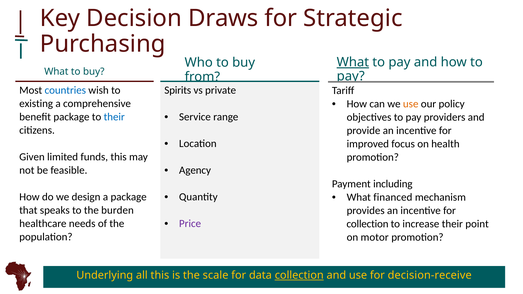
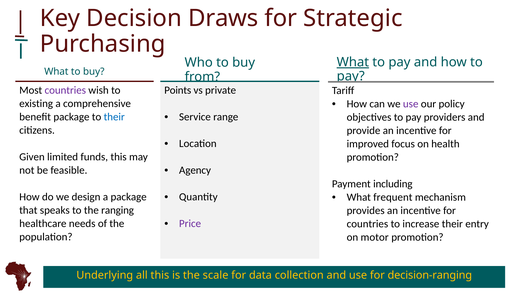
countries colour: blue -> purple (65, 90)
Spirits: Spirits -> Points (178, 90)
use colour: orange -> purple (411, 104)
financed: financed -> frequent (393, 197)
burden: burden -> ranging (118, 210)
collection: collection -> countries (367, 224)
point: point -> entry (477, 224)
collection underline: present -> none (299, 275)
decision-receive: decision-receive -> decision-ranging (430, 275)
